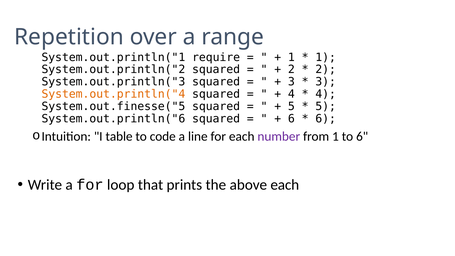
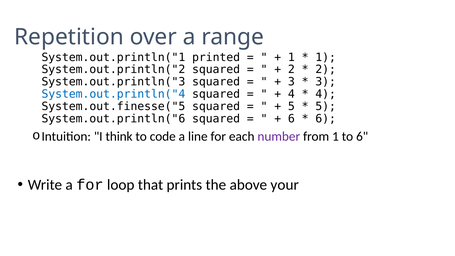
require: require -> printed (216, 57)
System.out.println("4 colour: orange -> blue (113, 94)
table: table -> think (119, 137)
above each: each -> your (285, 185)
